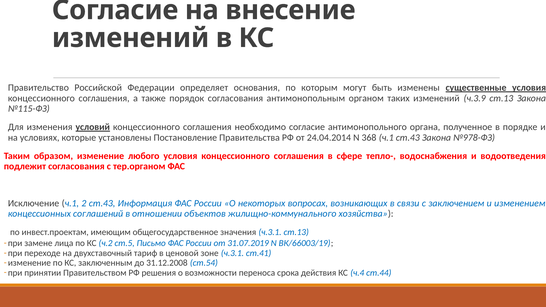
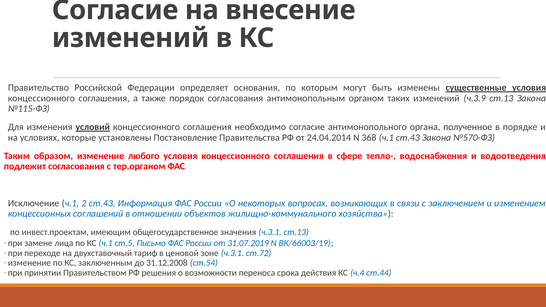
№978-ФЗ: №978-ФЗ -> №570-ФЗ (474, 138)
КС ч.2: ч.2 -> ч.1 (106, 243)
ст.41: ст.41 -> ст.72 (259, 253)
